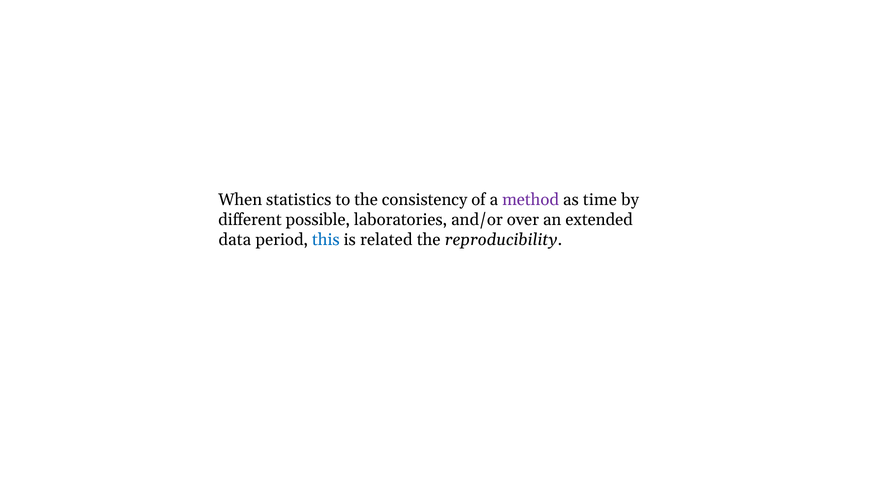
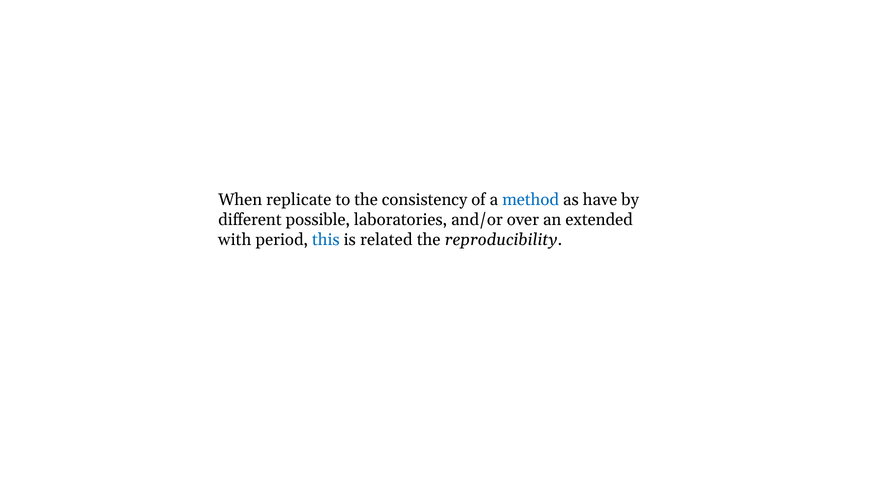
statistics: statistics -> replicate (299, 200)
method colour: purple -> blue (531, 200)
time: time -> have (600, 200)
data: data -> with (235, 240)
